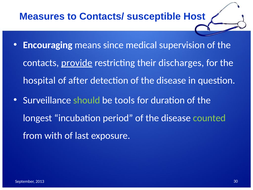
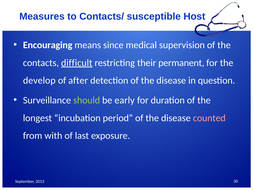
provide: provide -> difficult (77, 63)
discharges: discharges -> permanent (181, 63)
hospital: hospital -> develop (39, 80)
tools: tools -> early (125, 100)
counted colour: light green -> pink (209, 118)
